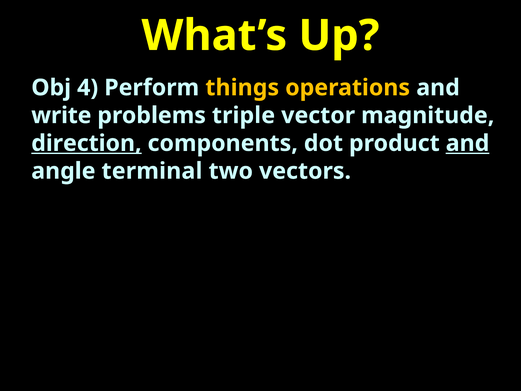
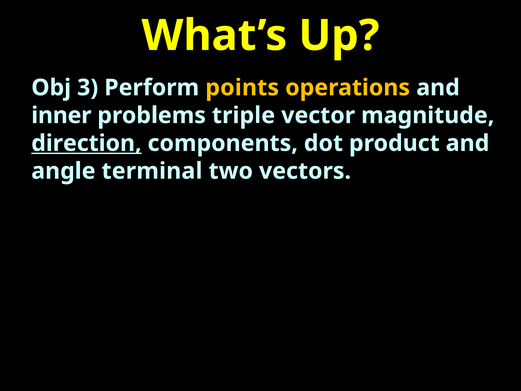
4: 4 -> 3 (88, 88)
things: things -> points (242, 88)
write: write -> inner (61, 115)
and underline: present -> none (468, 143)
